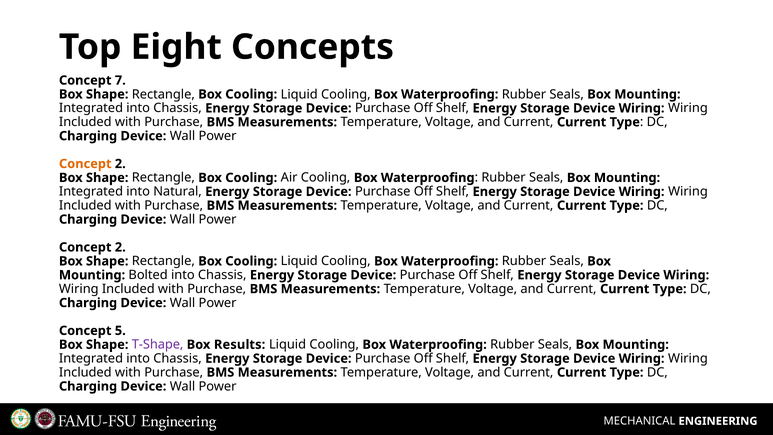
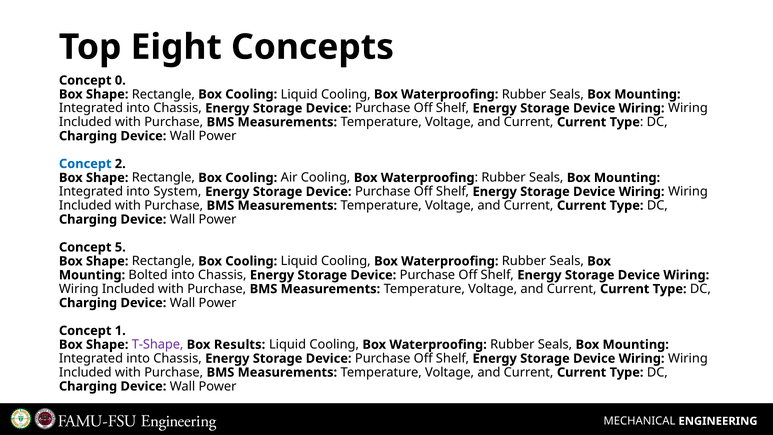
7: 7 -> 0 (120, 80)
Concept colour: orange -> blue (85, 164)
Natural: Natural -> System (177, 192)
2: 2 -> 5 (120, 247)
5: 5 -> 1 (120, 331)
